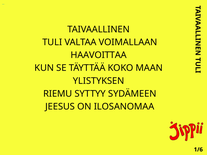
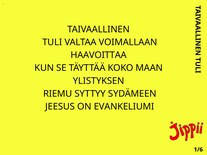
ILOSANOMAA: ILOSANOMAA -> EVANKELIUMI (124, 107)
